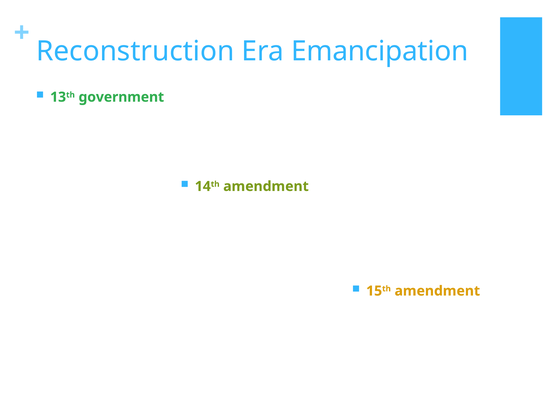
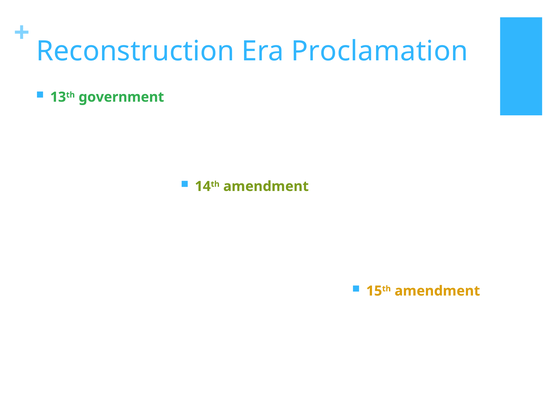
Emancipation: Emancipation -> Proclamation (380, 51)
